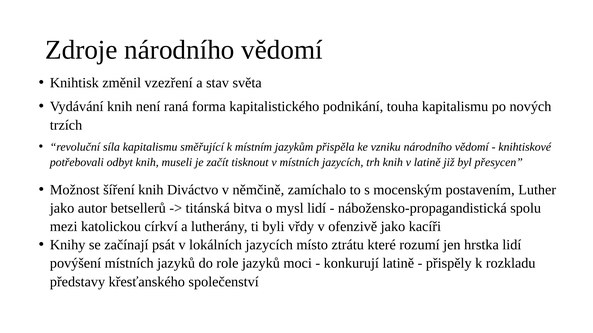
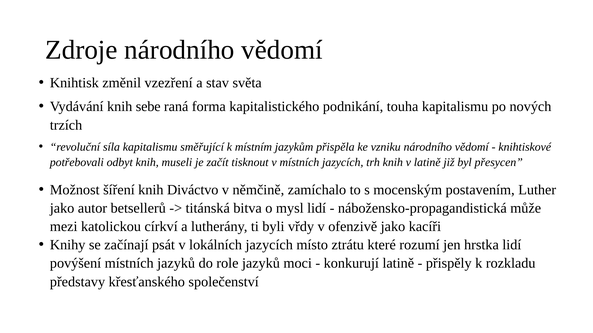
není: není -> sebe (148, 107)
spolu: spolu -> může (526, 209)
